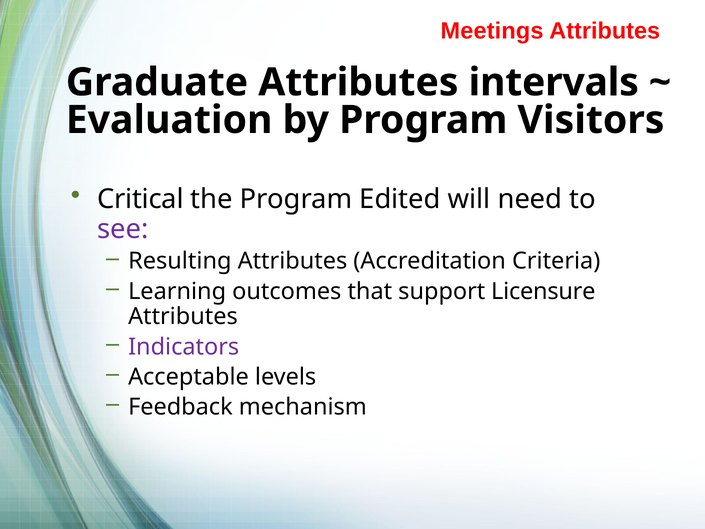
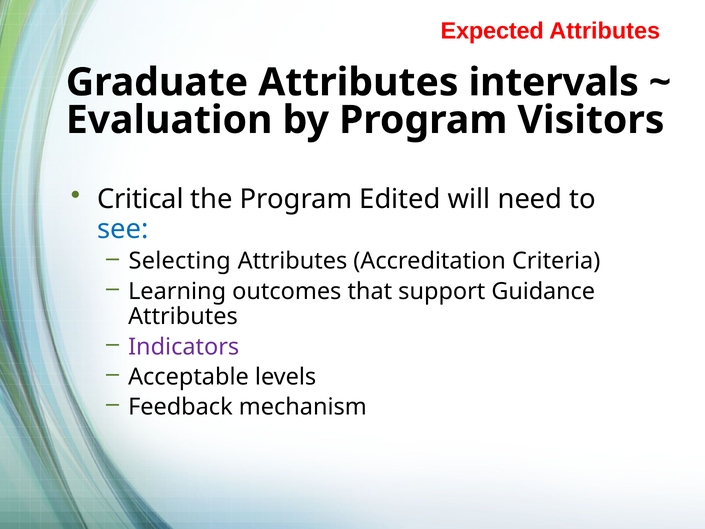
Meetings: Meetings -> Expected (492, 31)
see colour: purple -> blue (123, 229)
Resulting: Resulting -> Selecting (180, 261)
Licensure: Licensure -> Guidance (543, 291)
